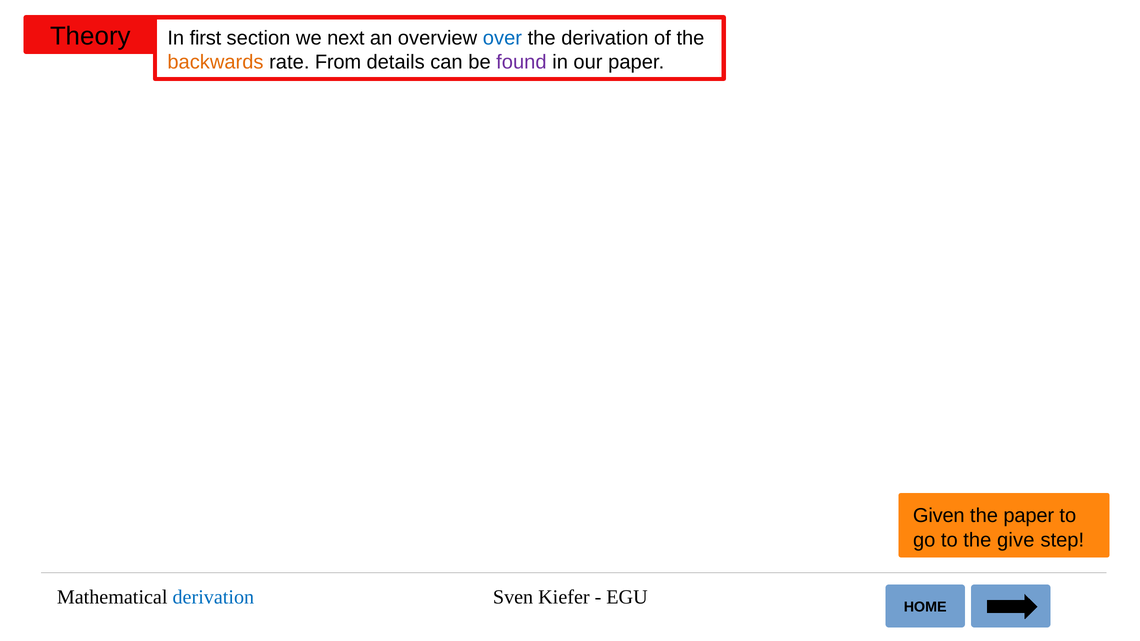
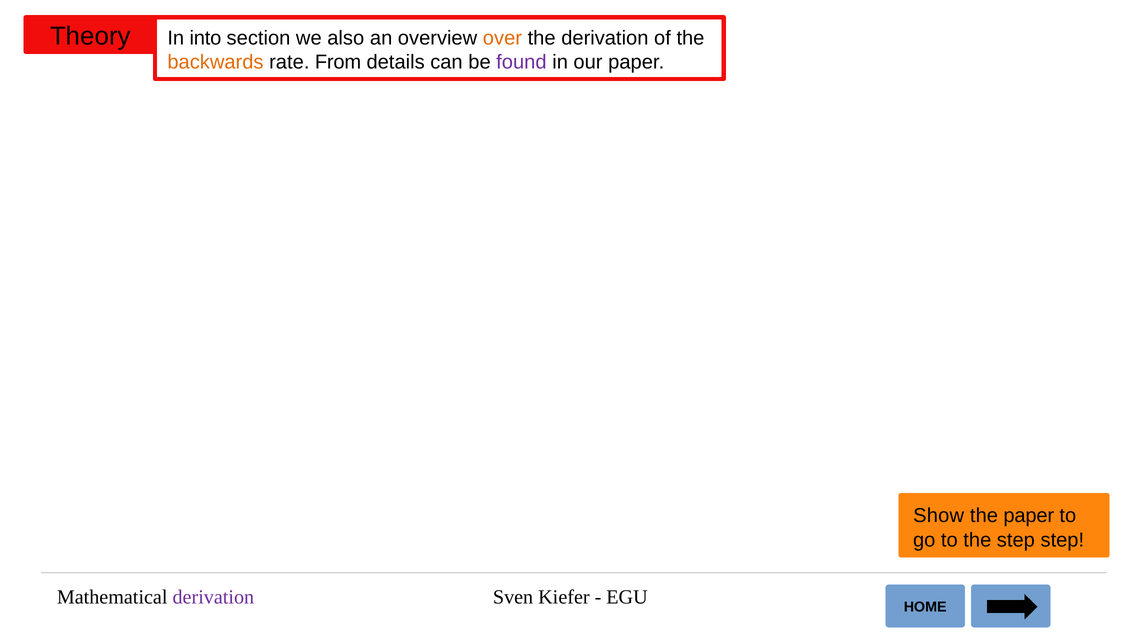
first: first -> into (205, 38)
next: next -> also (346, 38)
over colour: blue -> orange (502, 38)
Given: Given -> Show (939, 516)
the give: give -> step (1016, 540)
derivation colour: blue -> purple (213, 598)
